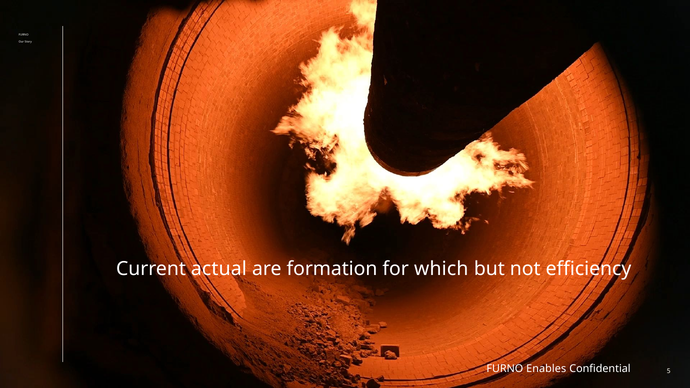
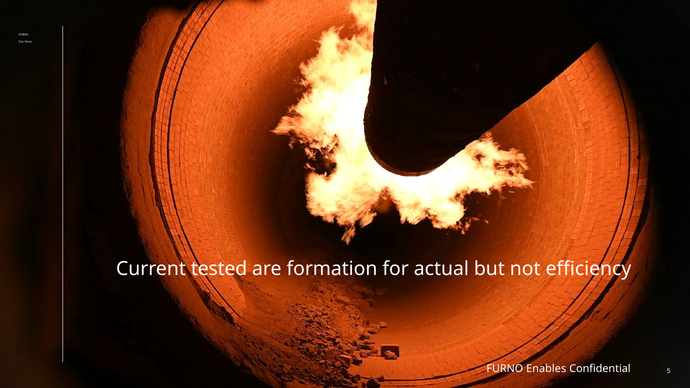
actual: actual -> tested (219, 269)
which: which -> actual (441, 269)
